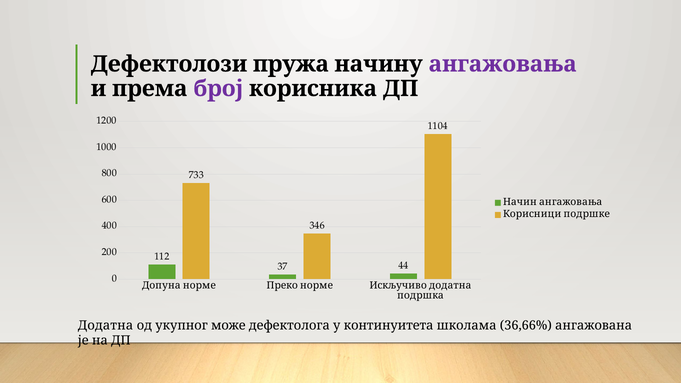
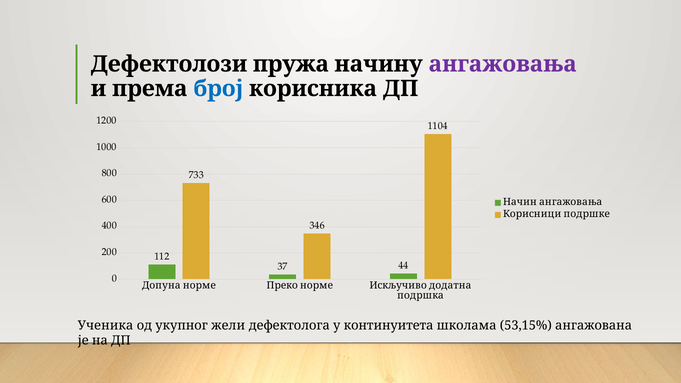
број colour: purple -> blue (218, 89)
Додатна: Додатна -> Ученика (106, 325)
може: може -> жели (228, 325)
36,66%: 36,66% -> 53,15% (526, 325)
